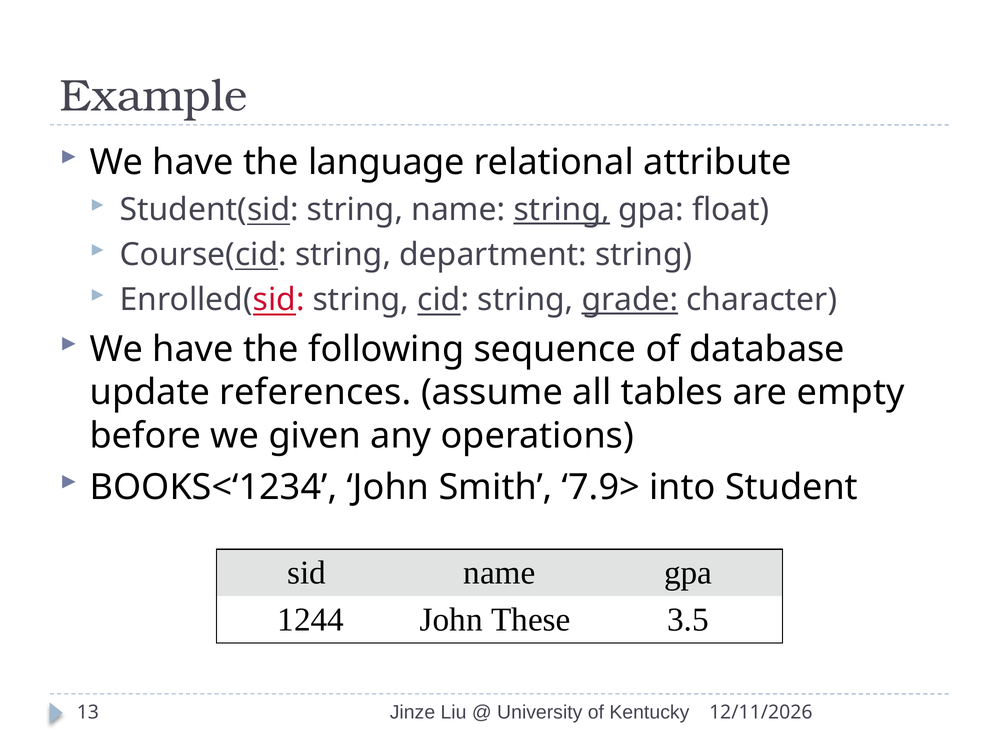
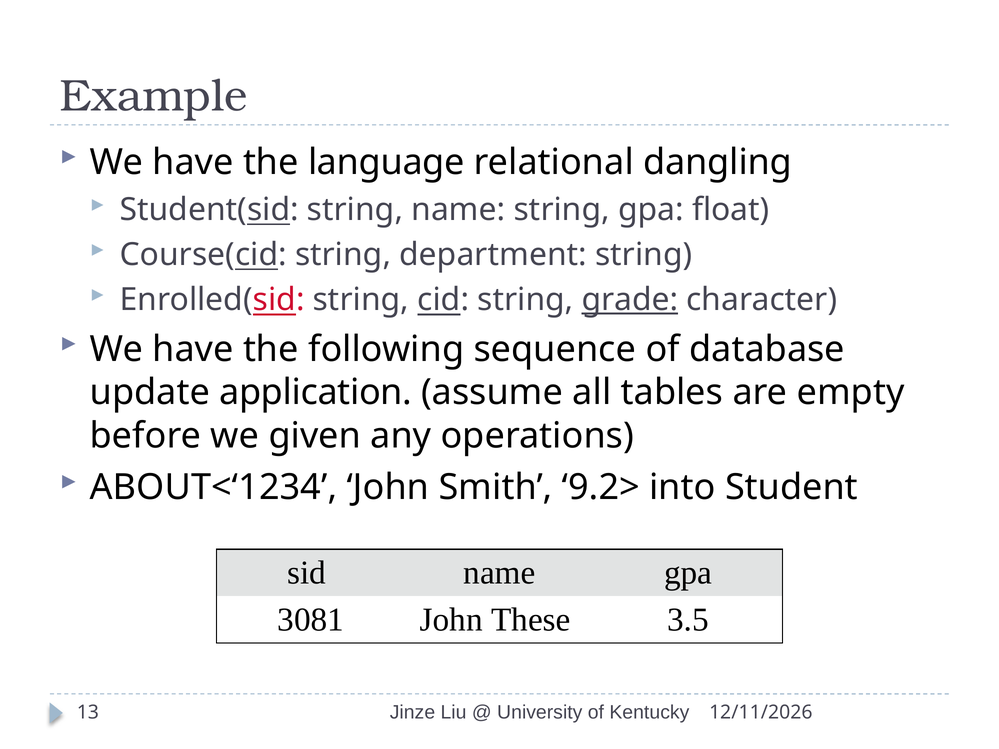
attribute: attribute -> dangling (718, 162)
string underline: present -> none (562, 210)
references: references -> application (316, 393)
BOOKS<‘1234: BOOKS<‘1234 -> ABOUT<‘1234 (213, 488)
7.9>: 7.9> -> 9.2> (601, 488)
1244: 1244 -> 3081 (311, 620)
